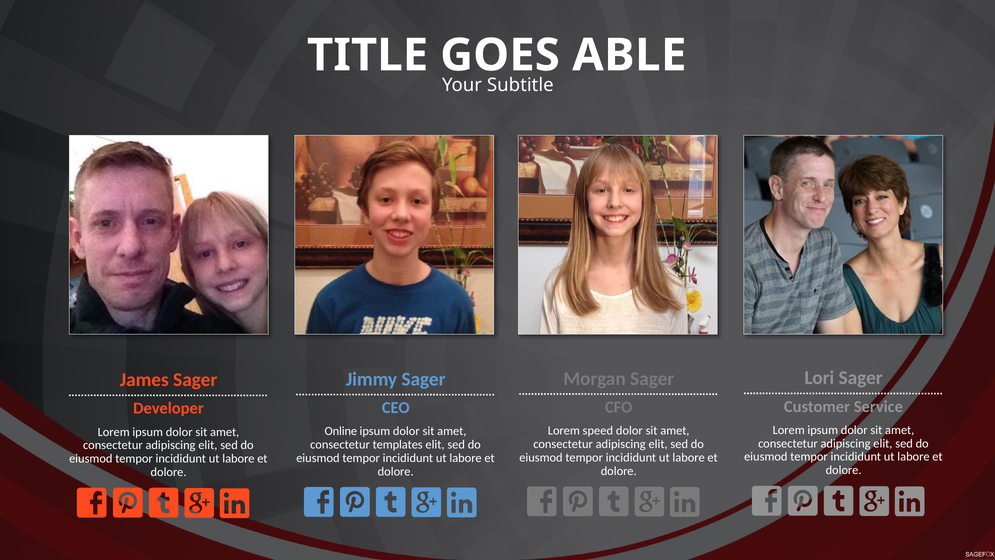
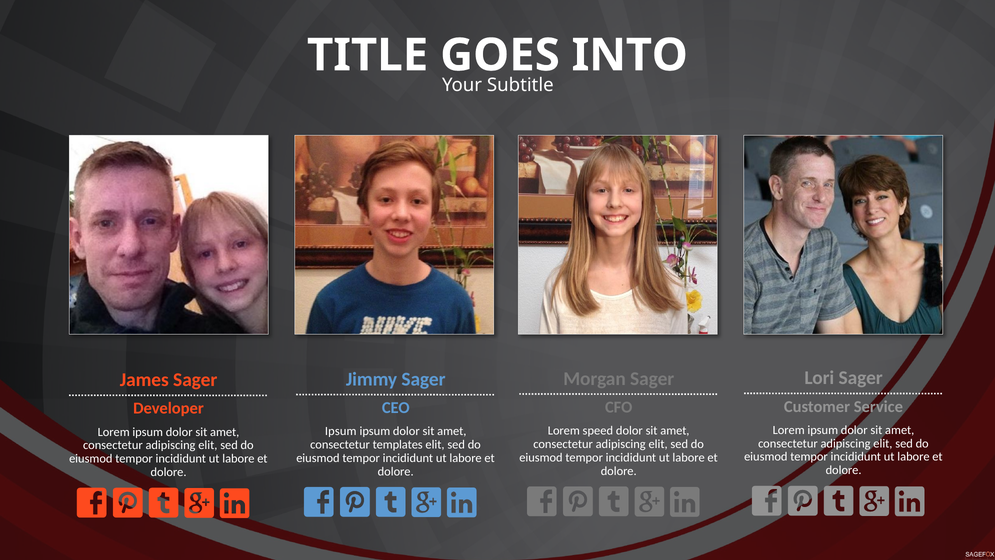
ABLE: ABLE -> INTO (630, 55)
Online: Online -> Ipsum (341, 431)
